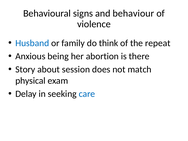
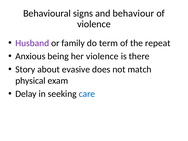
Husband colour: blue -> purple (32, 43)
think: think -> term (108, 43)
her abortion: abortion -> violence (102, 56)
session: session -> evasive (76, 69)
